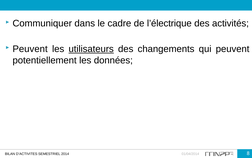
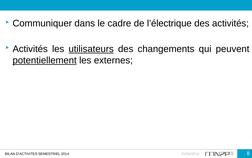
Peuvent: Peuvent -> Activités (30, 49)
potentiellement underline: none -> present (45, 60)
données: données -> externes (113, 60)
